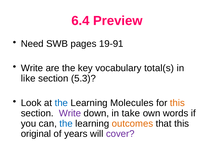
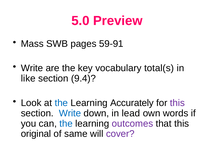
6.4: 6.4 -> 5.0 (80, 21)
Need: Need -> Mass (32, 44)
19-91: 19-91 -> 59-91 (111, 44)
5.3: 5.3 -> 9.4 (83, 78)
Molecules: Molecules -> Accurately (132, 103)
this colour: orange -> purple (177, 103)
Write colour: purple -> blue (70, 113)
take: take -> lead (131, 113)
outcomes colour: orange -> purple (132, 123)
years: years -> same (76, 133)
